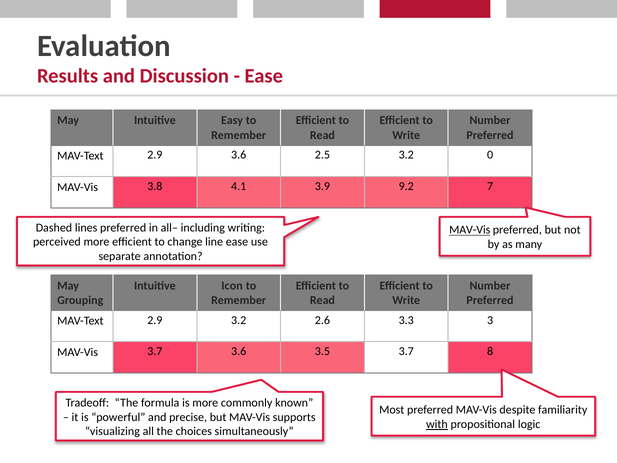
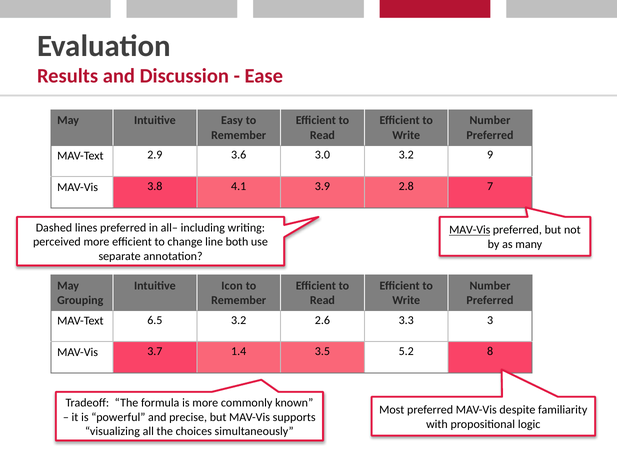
2.5: 2.5 -> 3.0 (322, 155)
0: 0 -> 9 (490, 155)
9.2: 9.2 -> 2.8 (406, 186)
line ease: ease -> both (237, 242)
2.9: 2.9 -> 6.5 (155, 320)
3.7 3.6: 3.6 -> 1.4 (239, 351)
3.5 3.7: 3.7 -> 5.2 (406, 351)
with underline: present -> none (437, 424)
